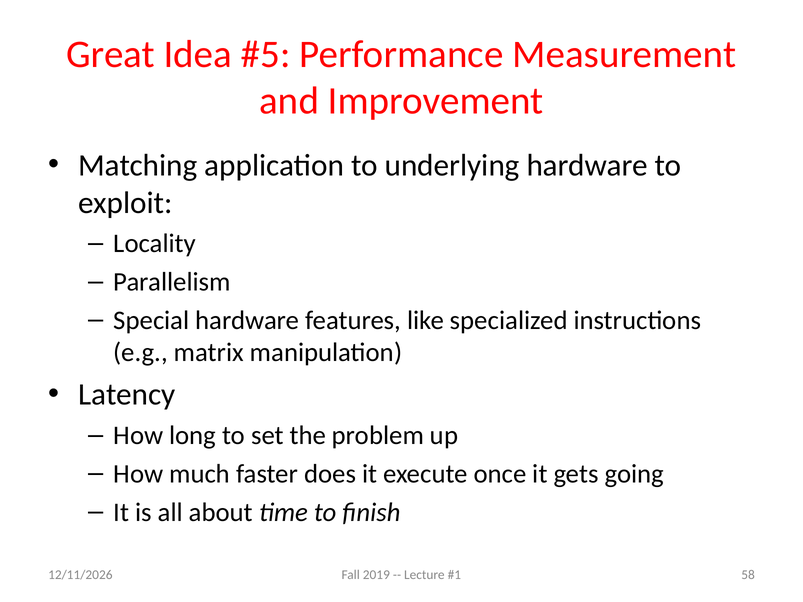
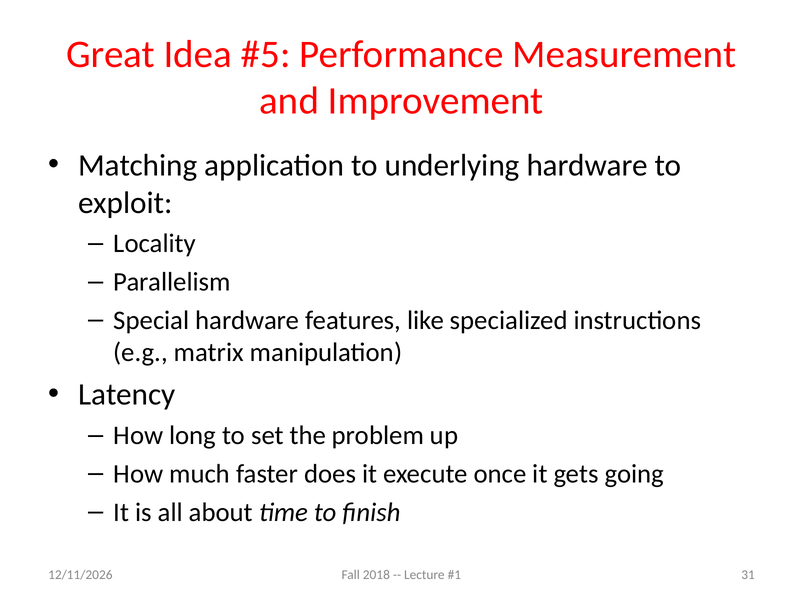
2019: 2019 -> 2018 (376, 575)
58: 58 -> 31 (748, 575)
